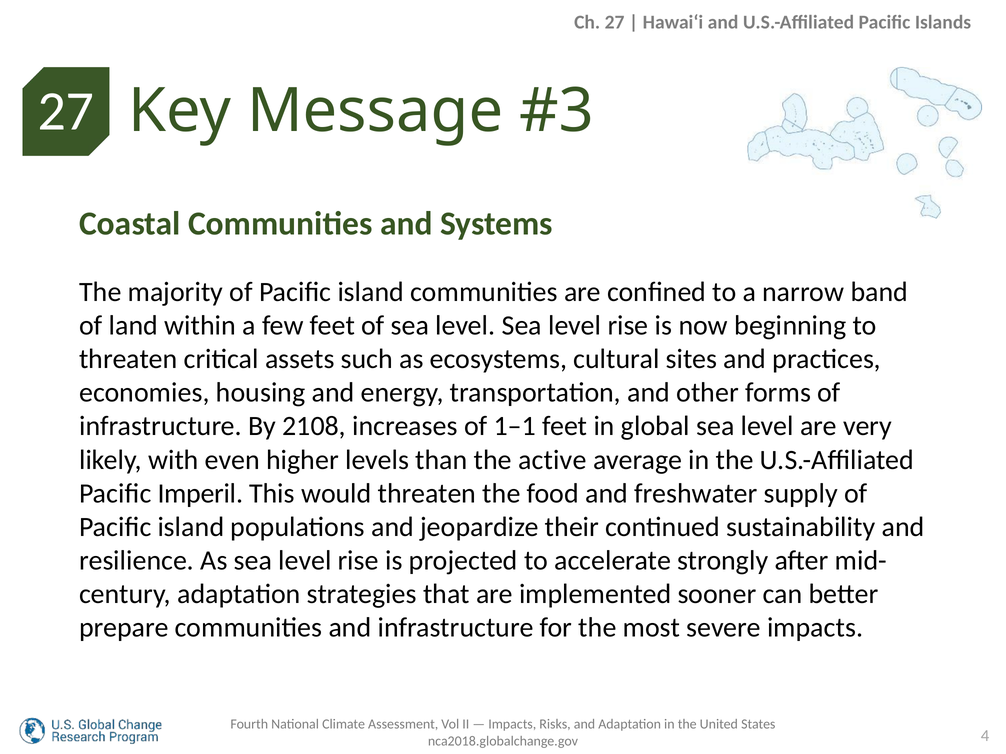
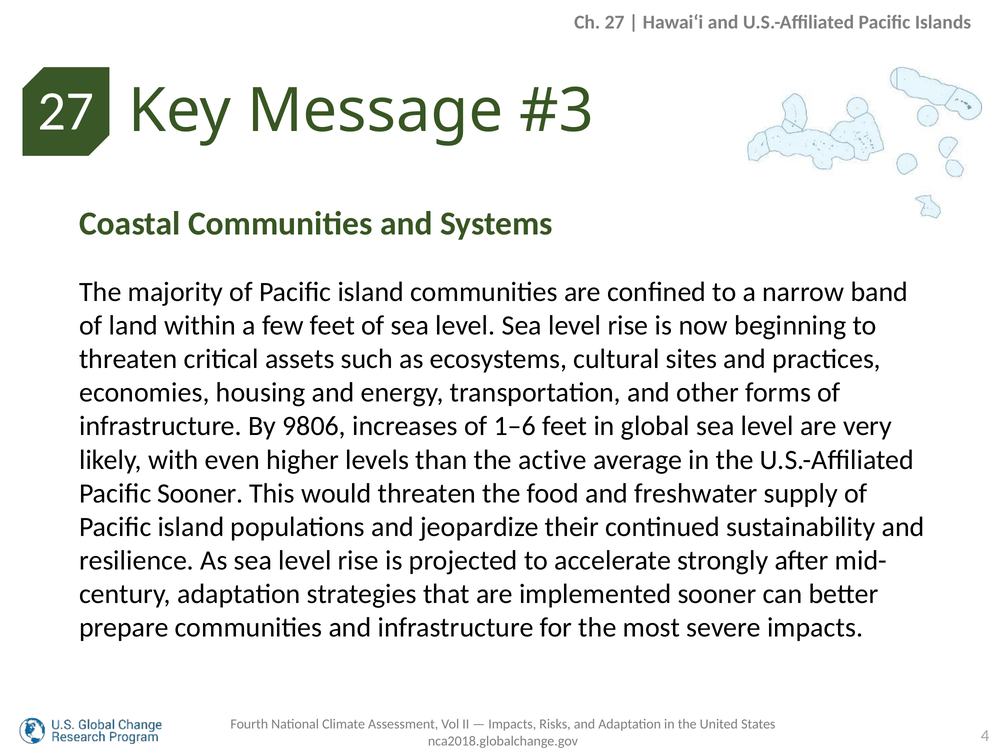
2108: 2108 -> 9806 (314, 427)
1–1: 1–1 -> 1–6 (515, 427)
Pacific Imperil: Imperil -> Sooner (200, 494)
